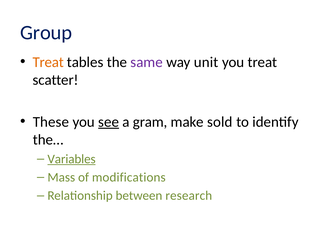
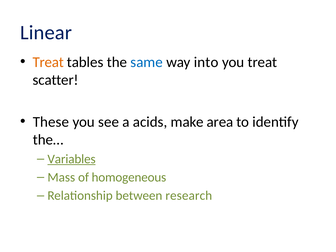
Group: Group -> Linear (46, 33)
same colour: purple -> blue (147, 62)
unit: unit -> into (206, 62)
see underline: present -> none (109, 122)
gram: gram -> acids (150, 122)
sold: sold -> area (220, 122)
modifications: modifications -> homogeneous (129, 177)
